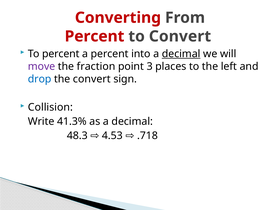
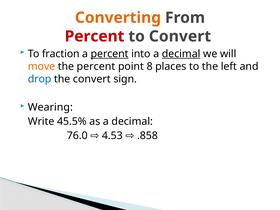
Converting colour: red -> orange (118, 18)
To percent: percent -> fraction (61, 54)
percent underline: none -> present (110, 54)
move colour: purple -> orange (42, 66)
the fraction: fraction -> percent (96, 66)
3: 3 -> 8 (150, 66)
Collision: Collision -> Wearing (50, 107)
41.3%: 41.3% -> 45.5% (72, 121)
48.3: 48.3 -> 76.0 (77, 136)
.718: .718 -> .858 (147, 136)
